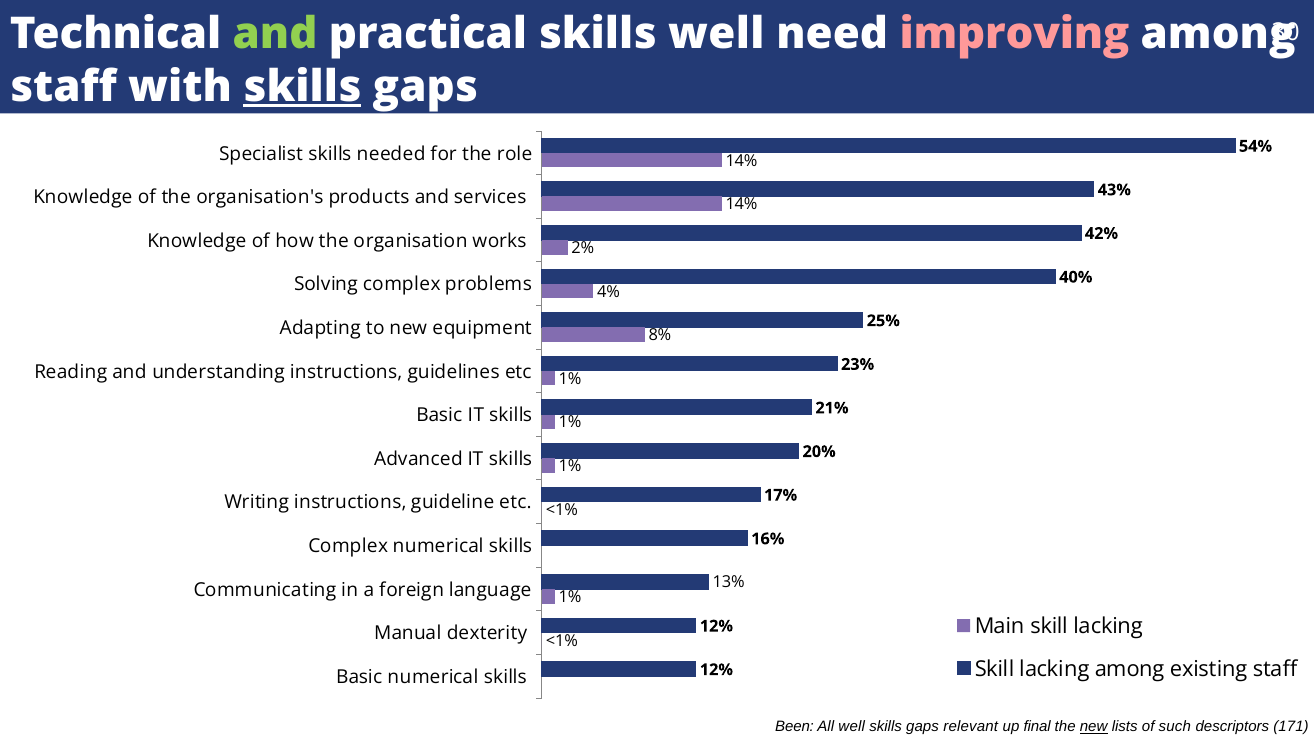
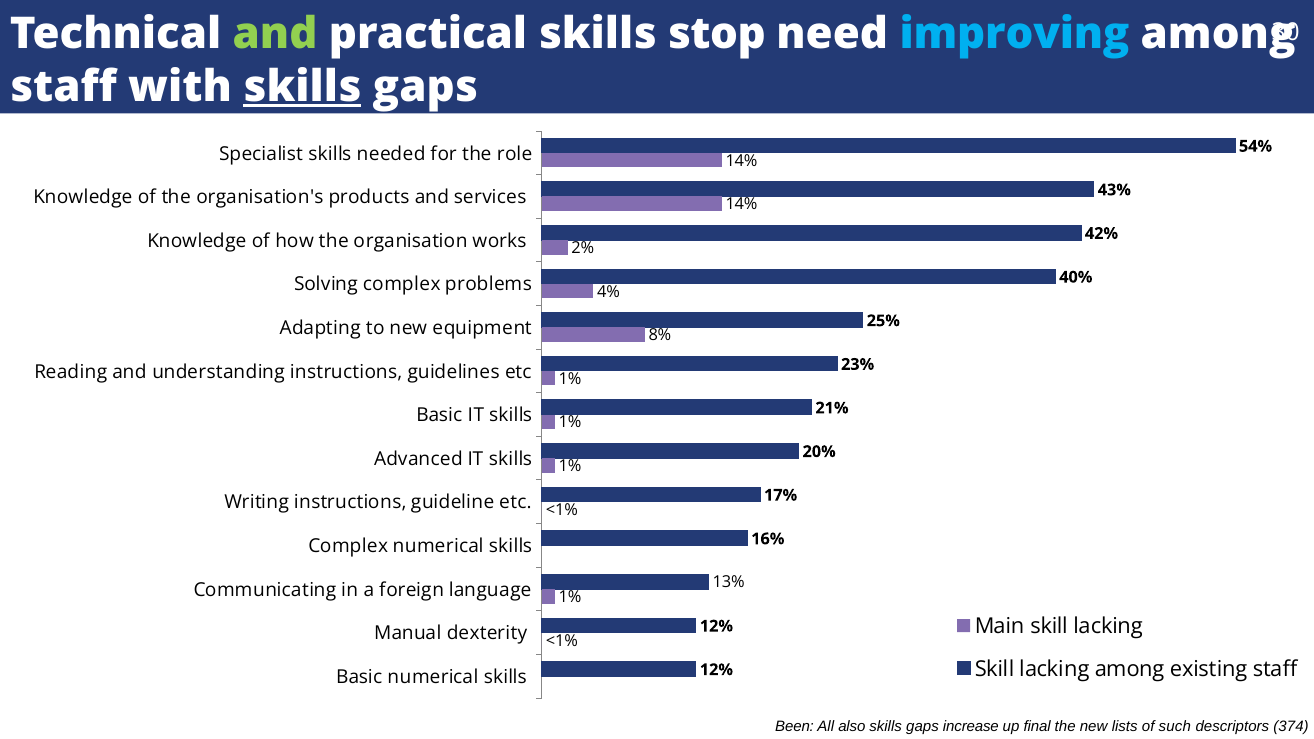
skills well: well -> stop (717, 34)
improving colour: pink -> light blue (1014, 34)
All well: well -> also (852, 727)
relevant: relevant -> increase (971, 727)
new underline: present -> none (1094, 727)
171: 171 -> 374 (1291, 727)
